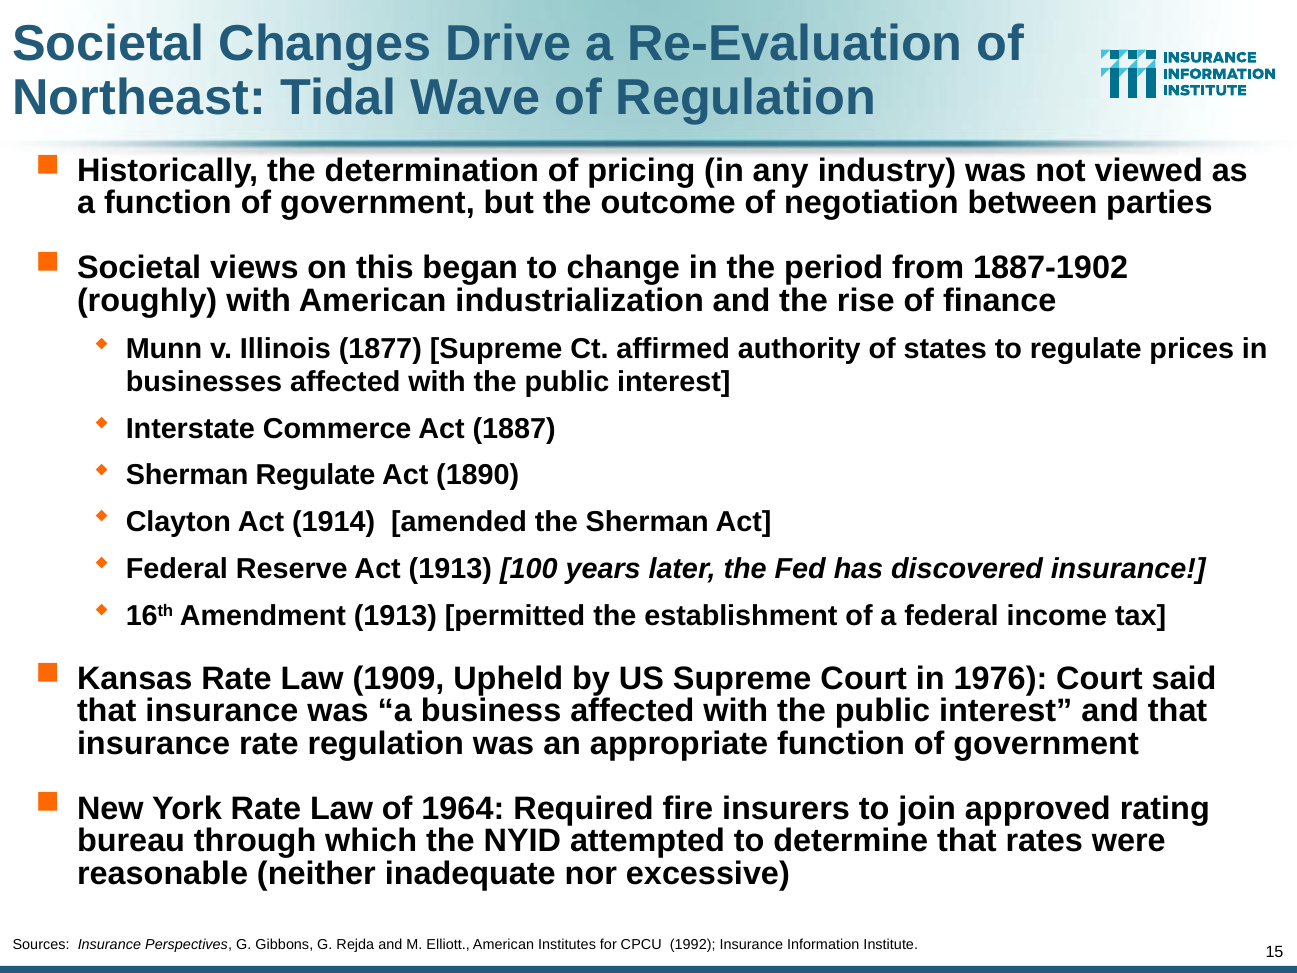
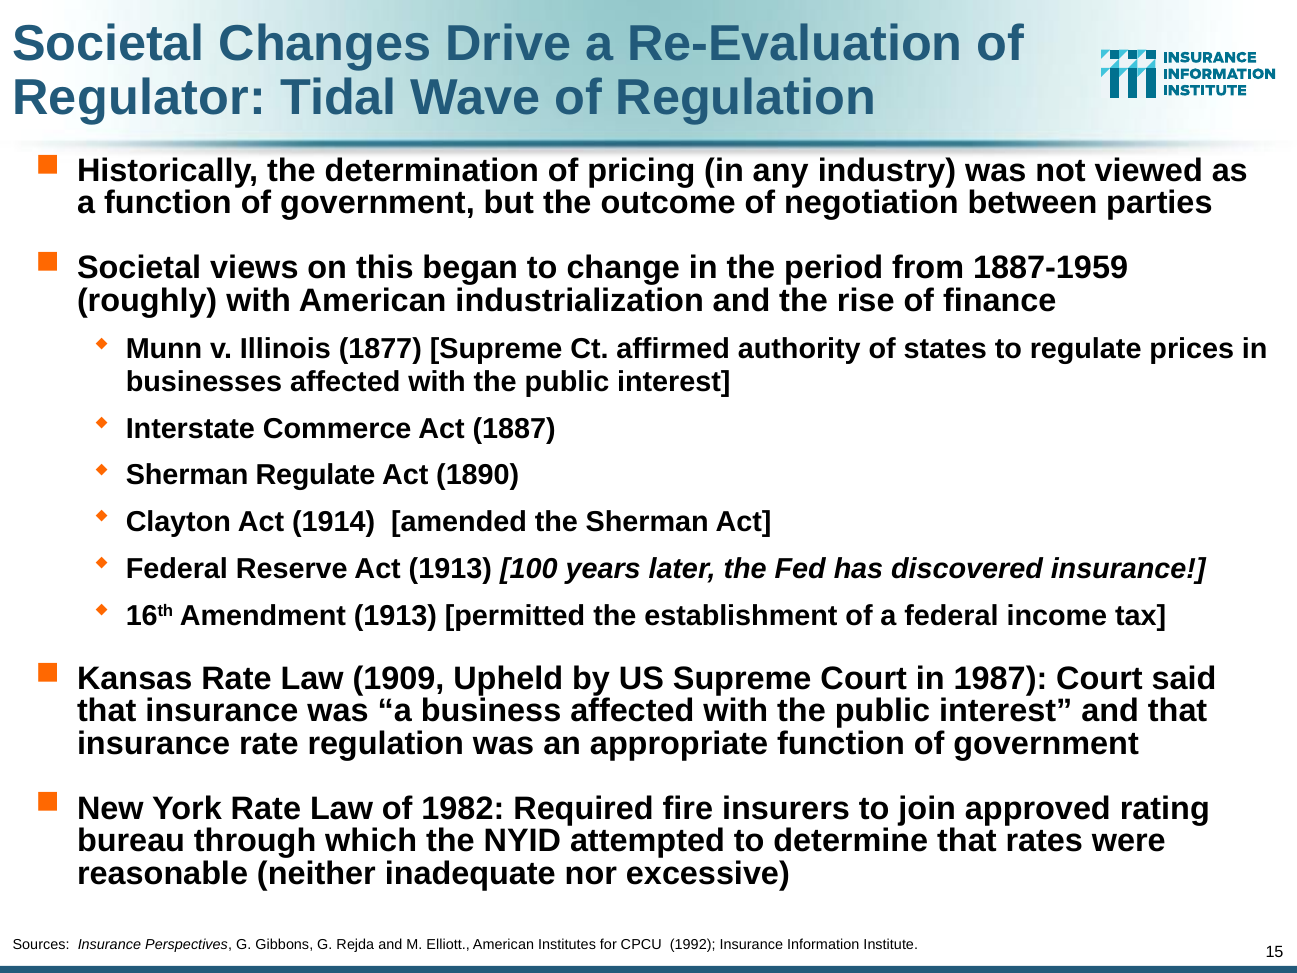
Northeast: Northeast -> Regulator (139, 98)
1887-1902: 1887-1902 -> 1887-1959 (1051, 268)
1976: 1976 -> 1987 (1000, 679)
1964: 1964 -> 1982 (463, 808)
